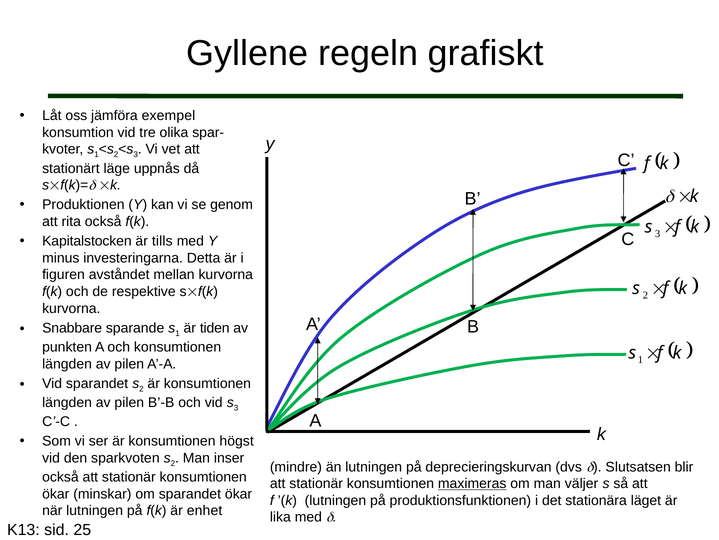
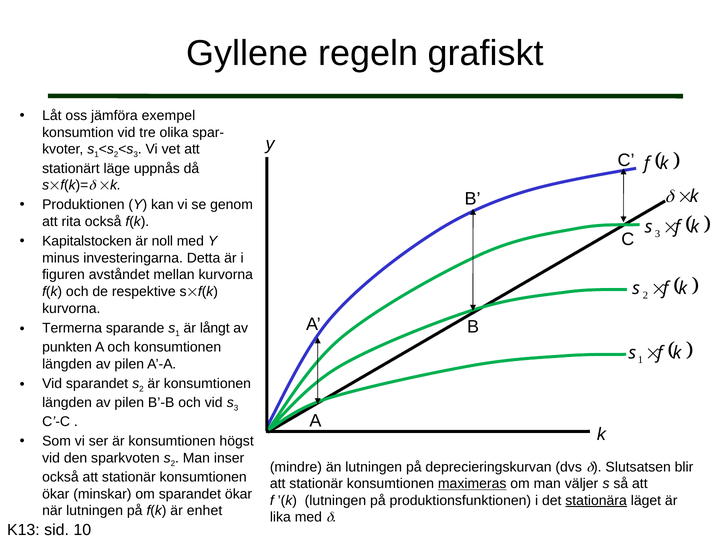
tills: tills -> noll (162, 241)
Snabbare: Snabbare -> Termerna (72, 328)
tiden: tiden -> långt (215, 328)
stationära underline: none -> present (596, 500)
25: 25 -> 10 (82, 529)
